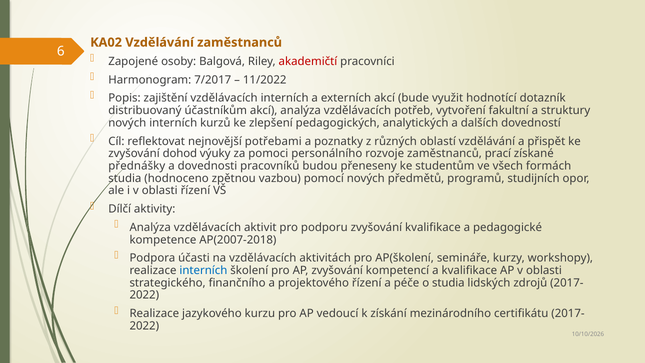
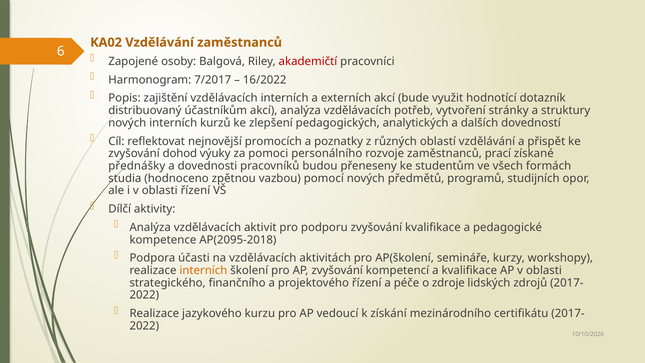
11/2022: 11/2022 -> 16/2022 (265, 80)
fakultní: fakultní -> stránky (509, 110)
potřebami: potřebami -> promocích (273, 141)
AP(2007-2018: AP(2007-2018 -> AP(2095-2018 (238, 240)
interních colour: blue -> orange (203, 270)
o studia: studia -> zdroje (448, 283)
